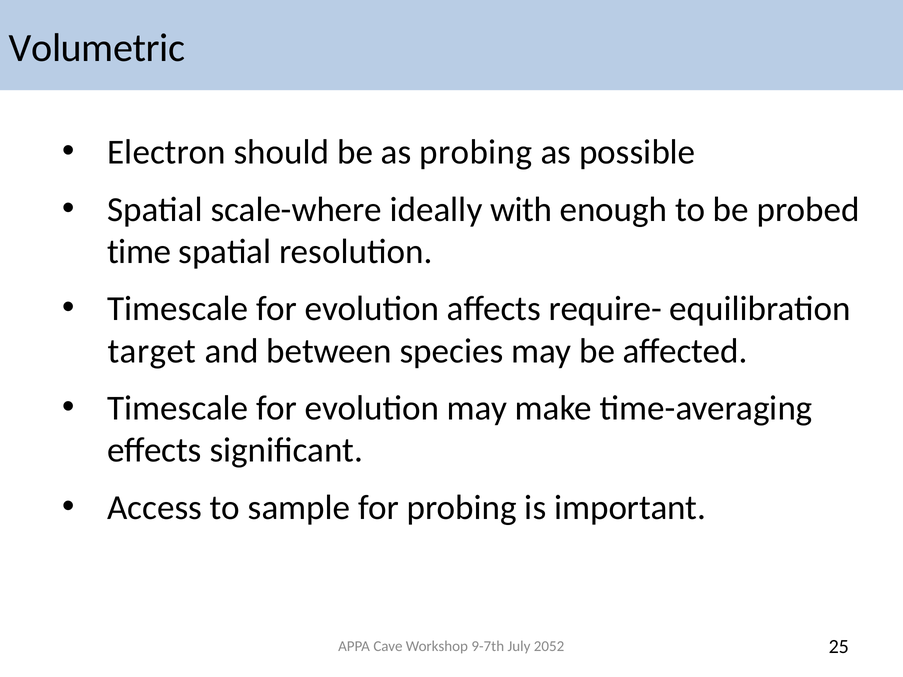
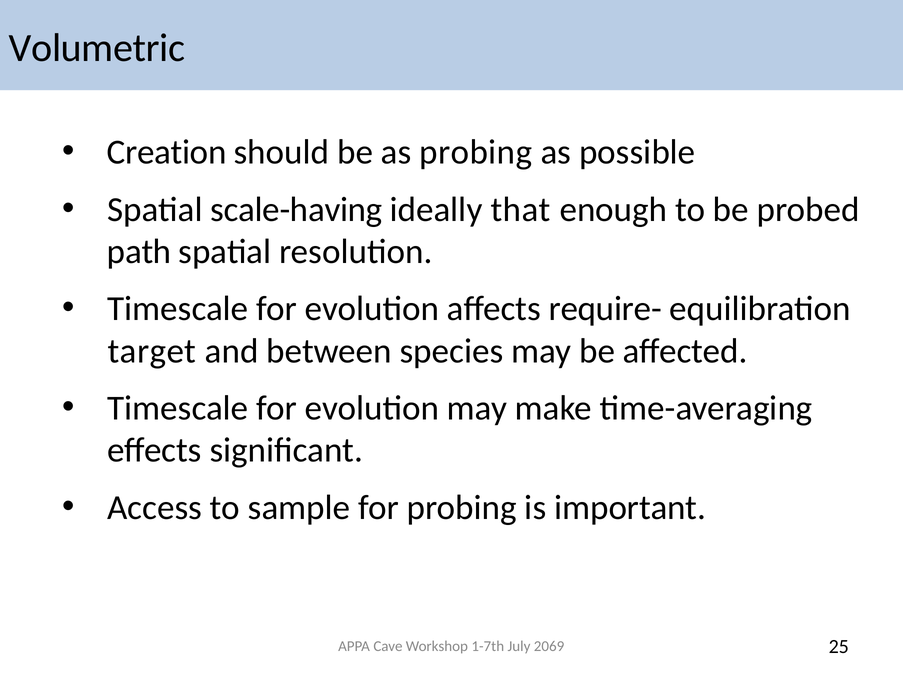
Electron: Electron -> Creation (167, 152)
scale-where: scale-where -> scale-having (296, 210)
with: with -> that (521, 210)
time: time -> path (139, 252)
9-7th: 9-7th -> 1-7th (488, 647)
2052: 2052 -> 2069 (549, 647)
